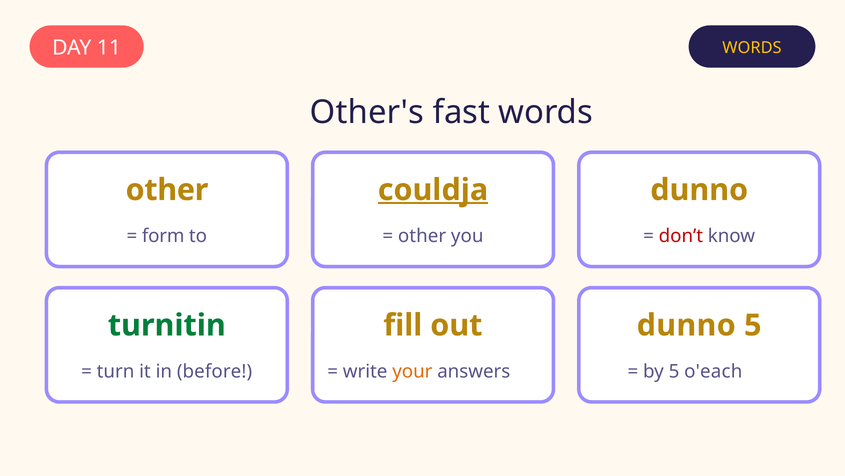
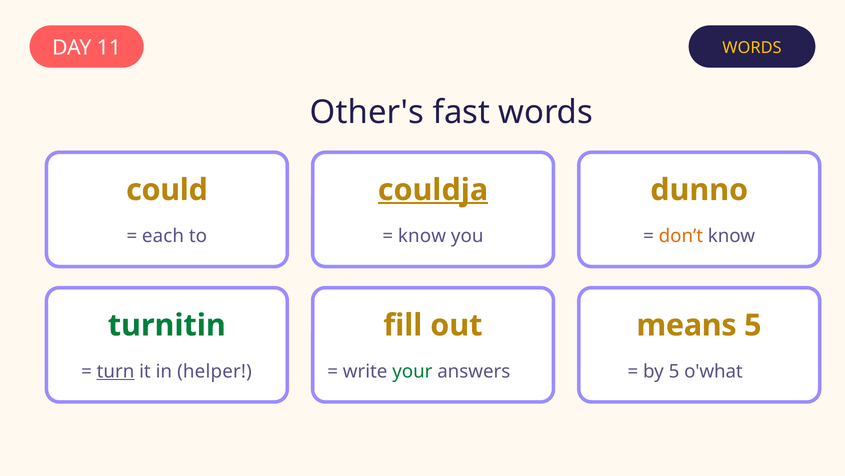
other: other -> could (167, 190)
form: form -> each (163, 236)
other: other -> know (422, 236)
don’t colour: red -> orange (681, 236)
dunno: dunno -> means (687, 325)
turn underline: none -> present (116, 371)
before: before -> helper (214, 371)
your colour: orange -> green (412, 371)
o'each: o'each -> o'what (713, 371)
